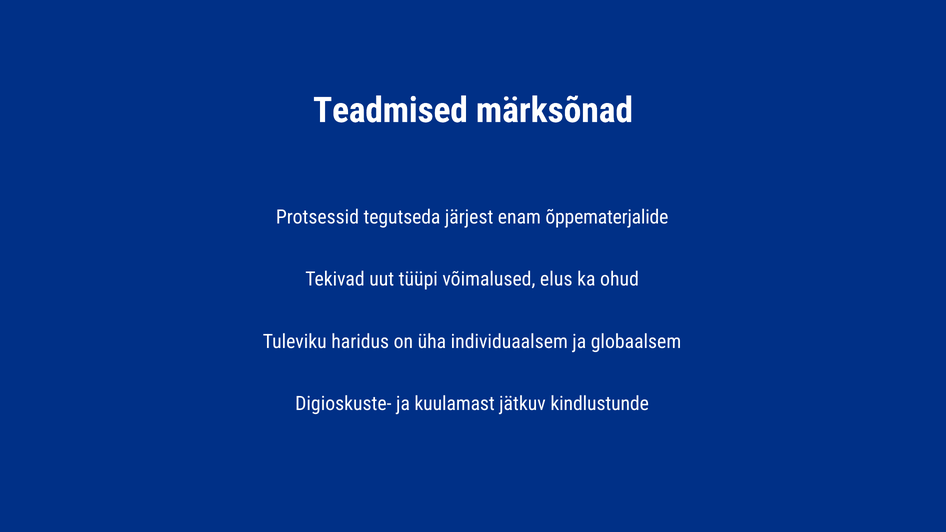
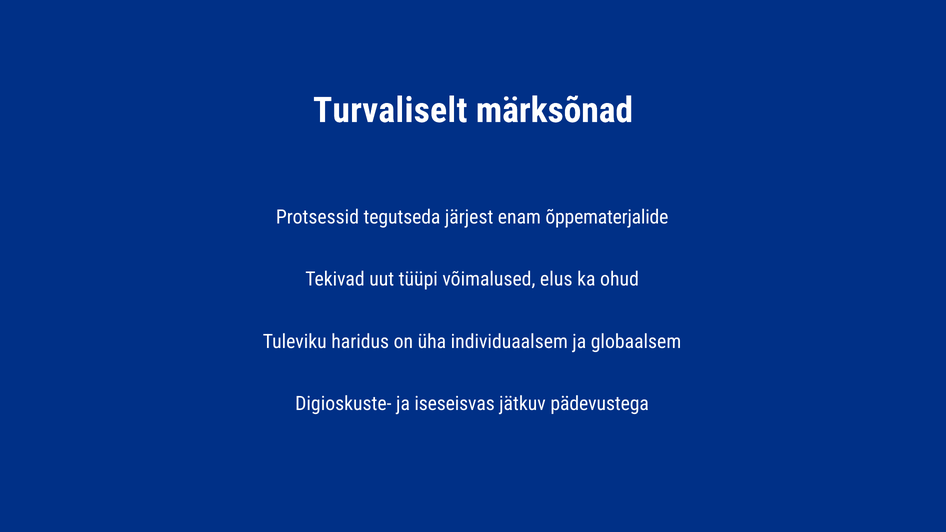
Teadmised: Teadmised -> Turvaliselt (390, 110)
kuulamast: kuulamast -> iseseisvas (455, 404)
kindlustunde: kindlustunde -> pädevustega (600, 404)
